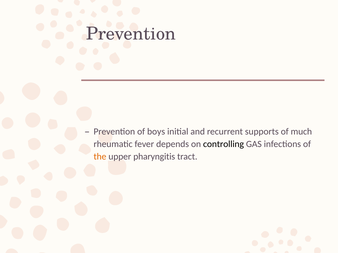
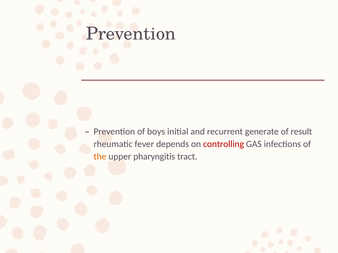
supports: supports -> generate (262, 132)
much: much -> result (301, 132)
controlling colour: black -> red (224, 144)
